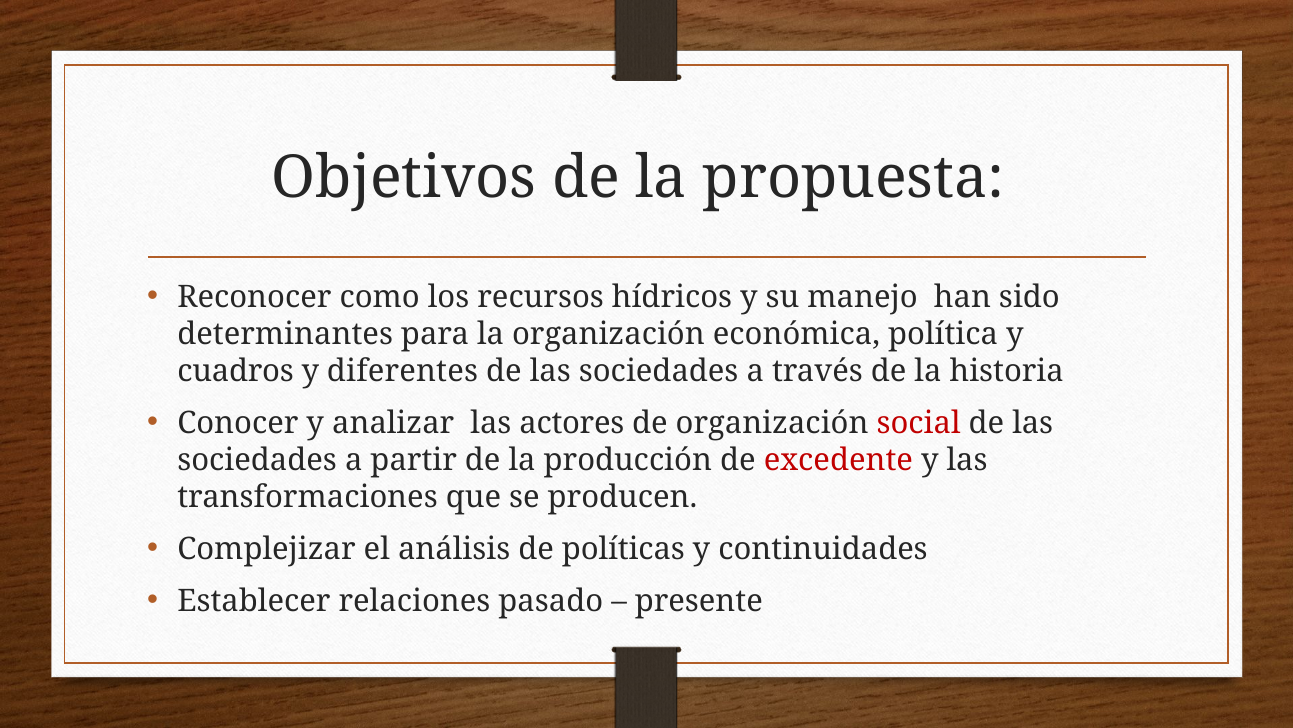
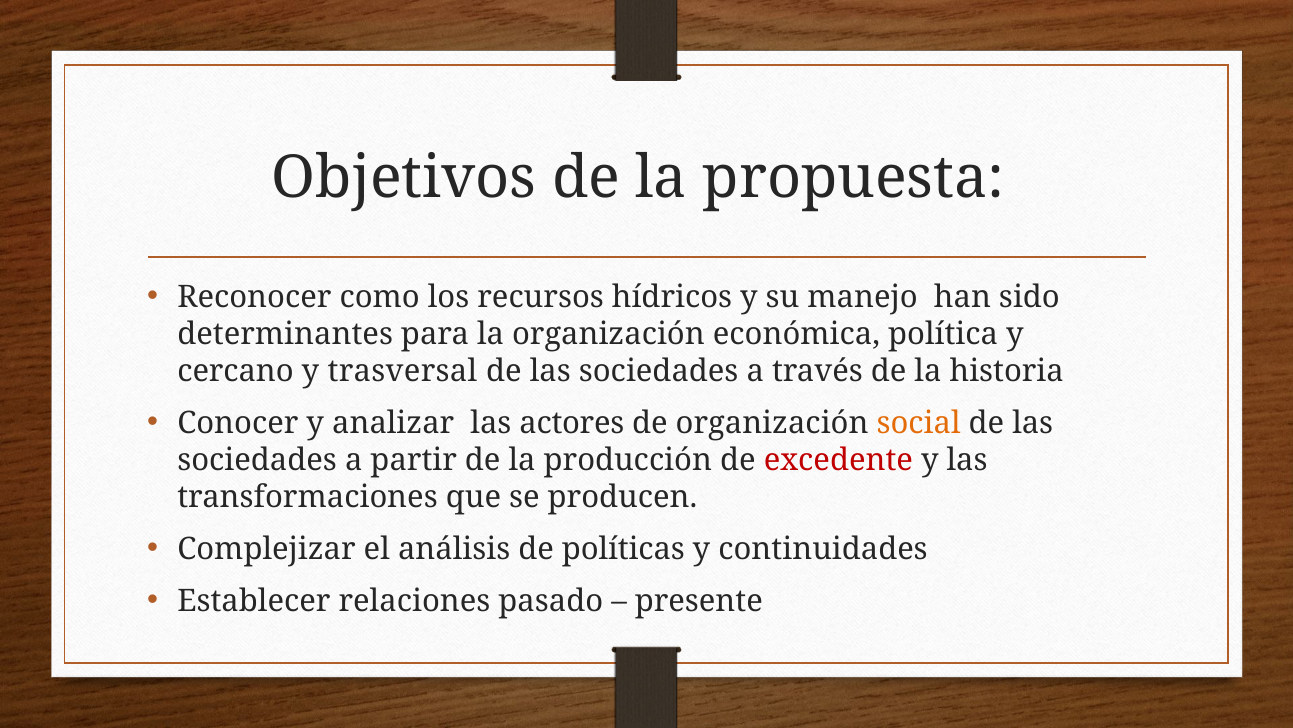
cuadros: cuadros -> cercano (236, 371)
diferentes: diferentes -> trasversal (402, 371)
social colour: red -> orange (919, 423)
